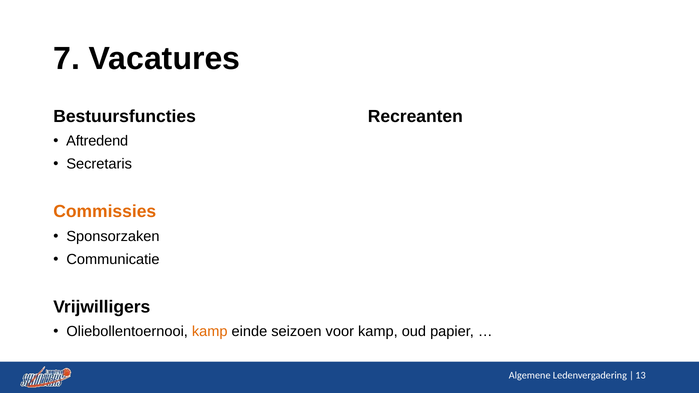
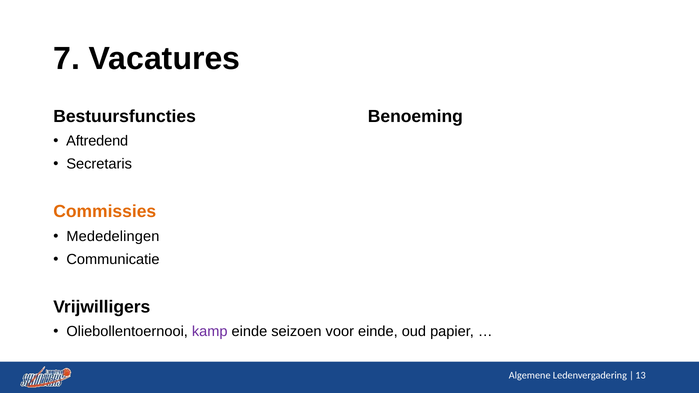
Recreanten: Recreanten -> Benoeming (415, 117)
Sponsorzaken: Sponsorzaken -> Mededelingen (113, 236)
kamp colour: orange -> purple (210, 332)
voor kamp: kamp -> einde (378, 332)
